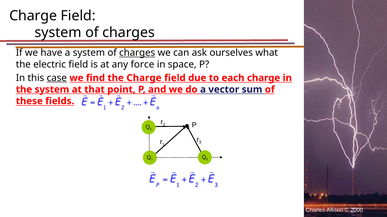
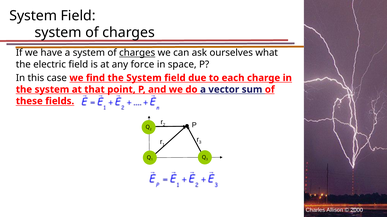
Charge: Charge -> System (33, 16)
case underline: present -> none (57, 78)
find the Charge: Charge -> System (144, 78)
